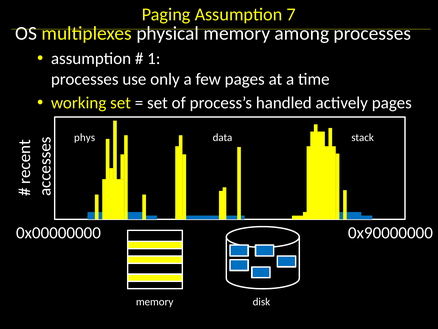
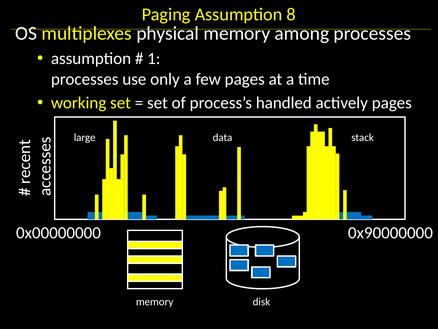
7: 7 -> 8 (291, 14)
phys: phys -> large (85, 137)
